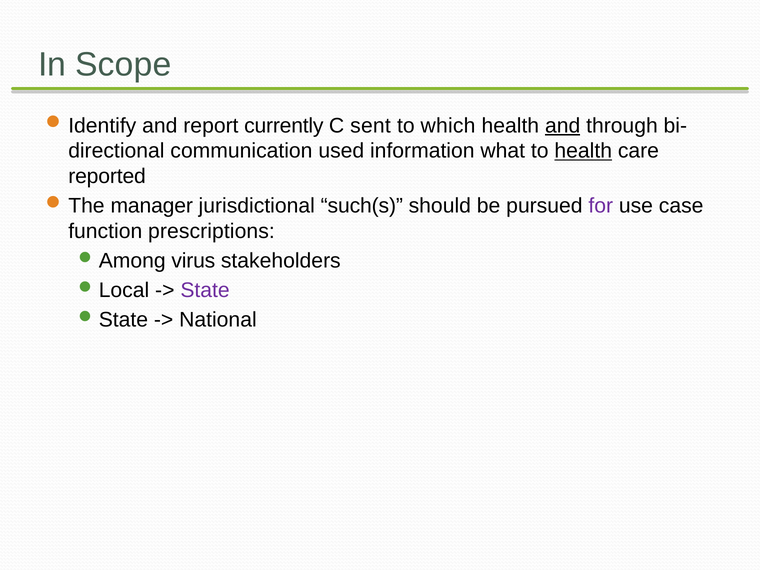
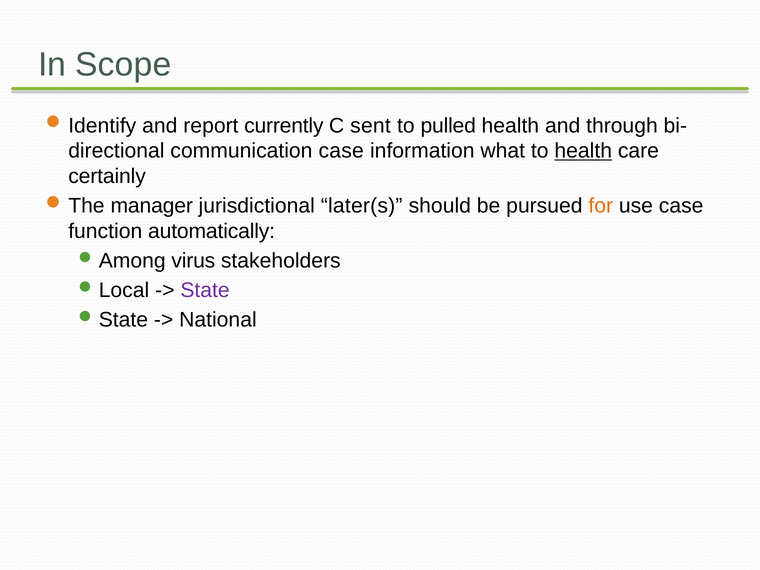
which: which -> pulled (448, 126)
and underline: present -> none (563, 126)
communication used: used -> case (341, 151)
reported: reported -> certainly (107, 176)
such(s: such(s -> later(s (362, 206)
for colour: purple -> orange (601, 206)
prescriptions: prescriptions -> automatically (212, 231)
